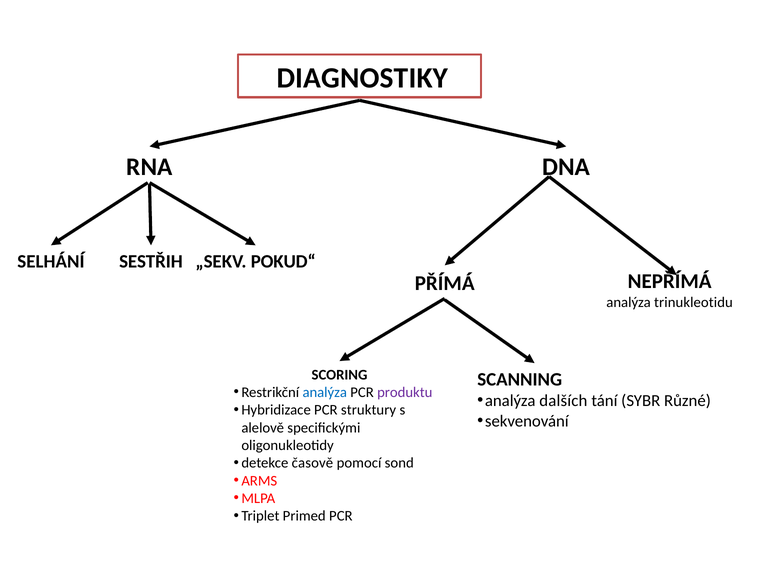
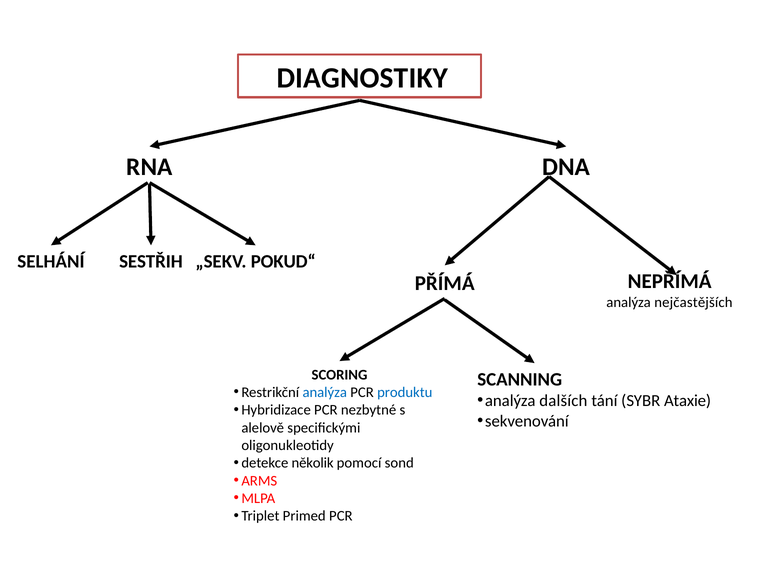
trinukleotidu: trinukleotidu -> nejčastějších (693, 302)
produktu colour: purple -> blue (405, 392)
Různé: Různé -> Ataxie (688, 401)
struktury: struktury -> nezbytné (369, 410)
časově: časově -> několik (313, 463)
